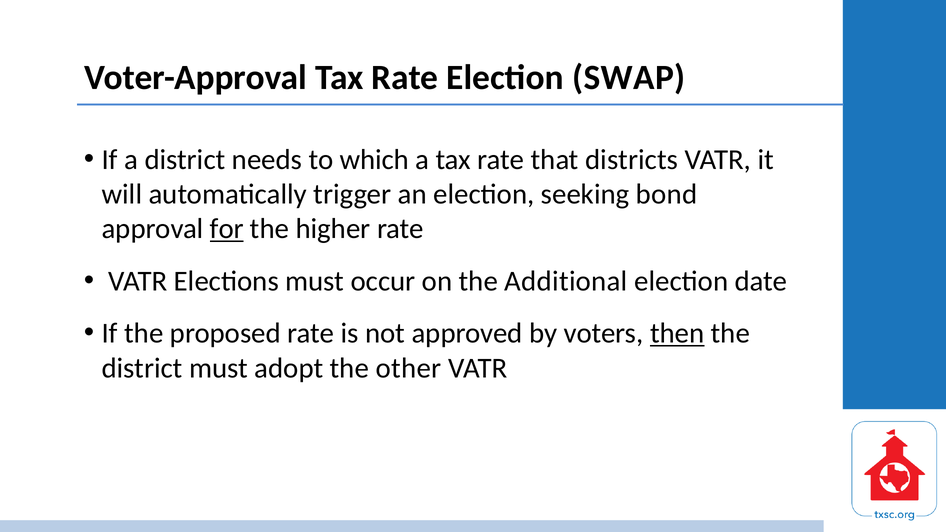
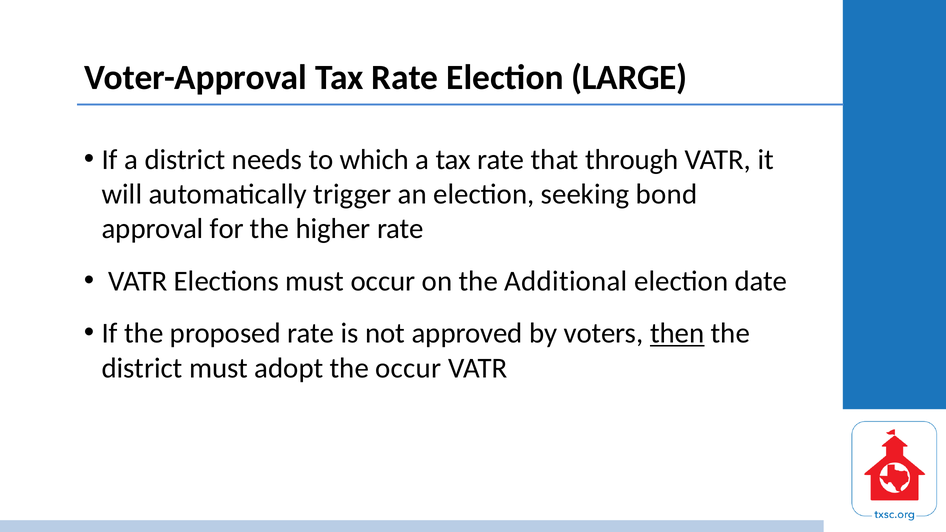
SWAP: SWAP -> LARGE (629, 77)
districts: districts -> through (632, 160)
for underline: present -> none (227, 229)
the other: other -> occur (408, 368)
